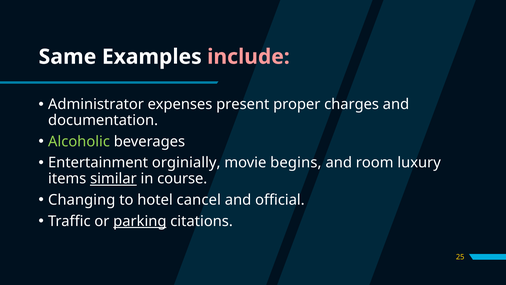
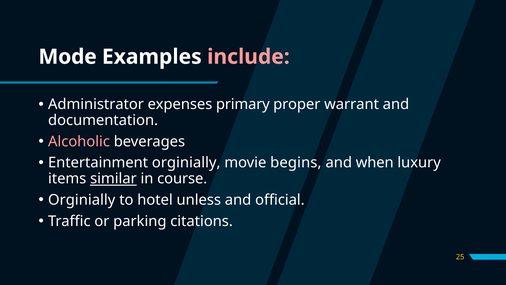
Same: Same -> Mode (68, 57)
present: present -> primary (243, 104)
charges: charges -> warrant (352, 104)
Alcoholic colour: light green -> pink (79, 141)
room: room -> when (375, 163)
Changing: Changing -> Orginially (82, 200)
cancel: cancel -> unless (199, 200)
parking underline: present -> none (140, 221)
